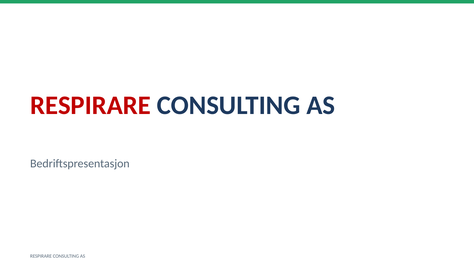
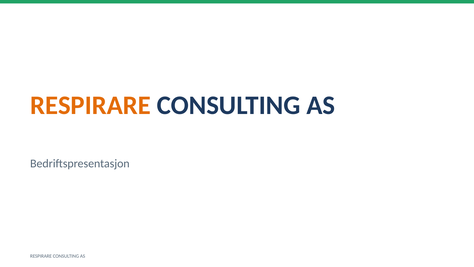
RESPIRARE colour: red -> orange (90, 105)
